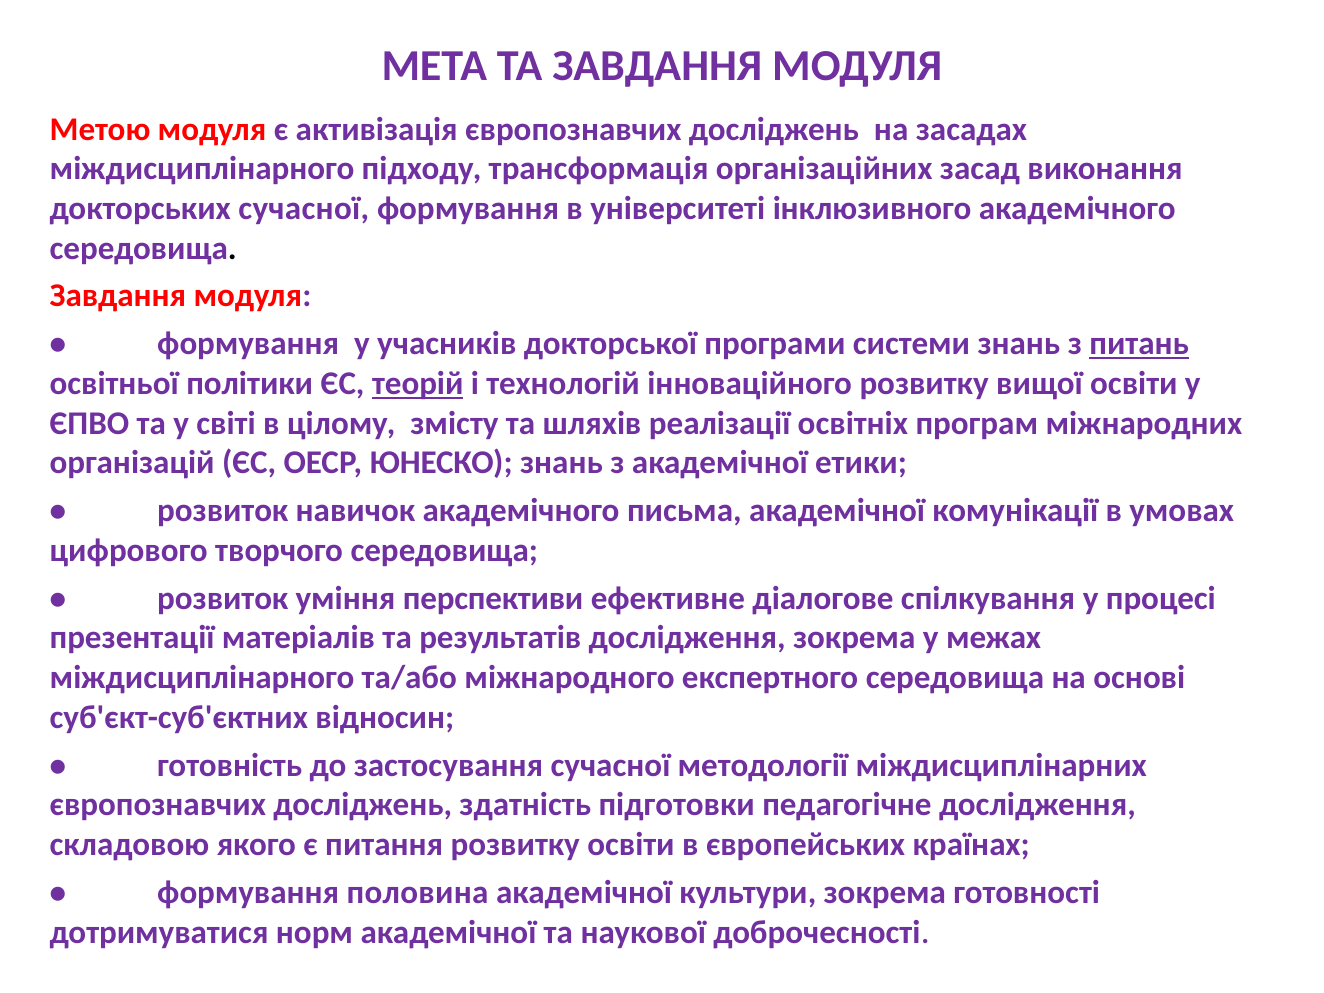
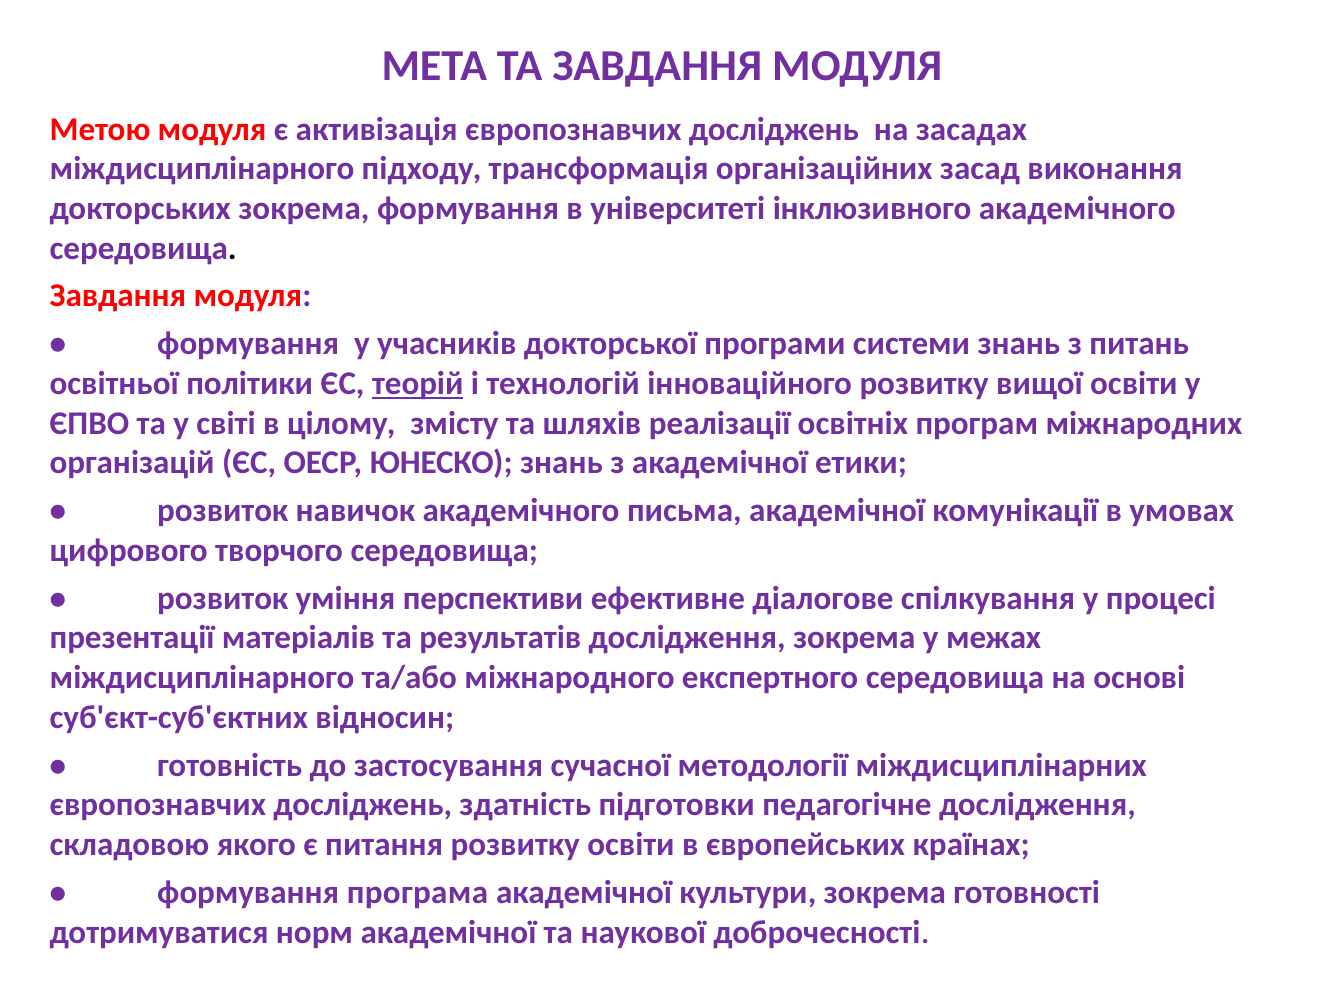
докторських сучасної: сучасної -> зокрема (304, 209)
питань underline: present -> none (1139, 344)
половина: половина -> програма (417, 893)
